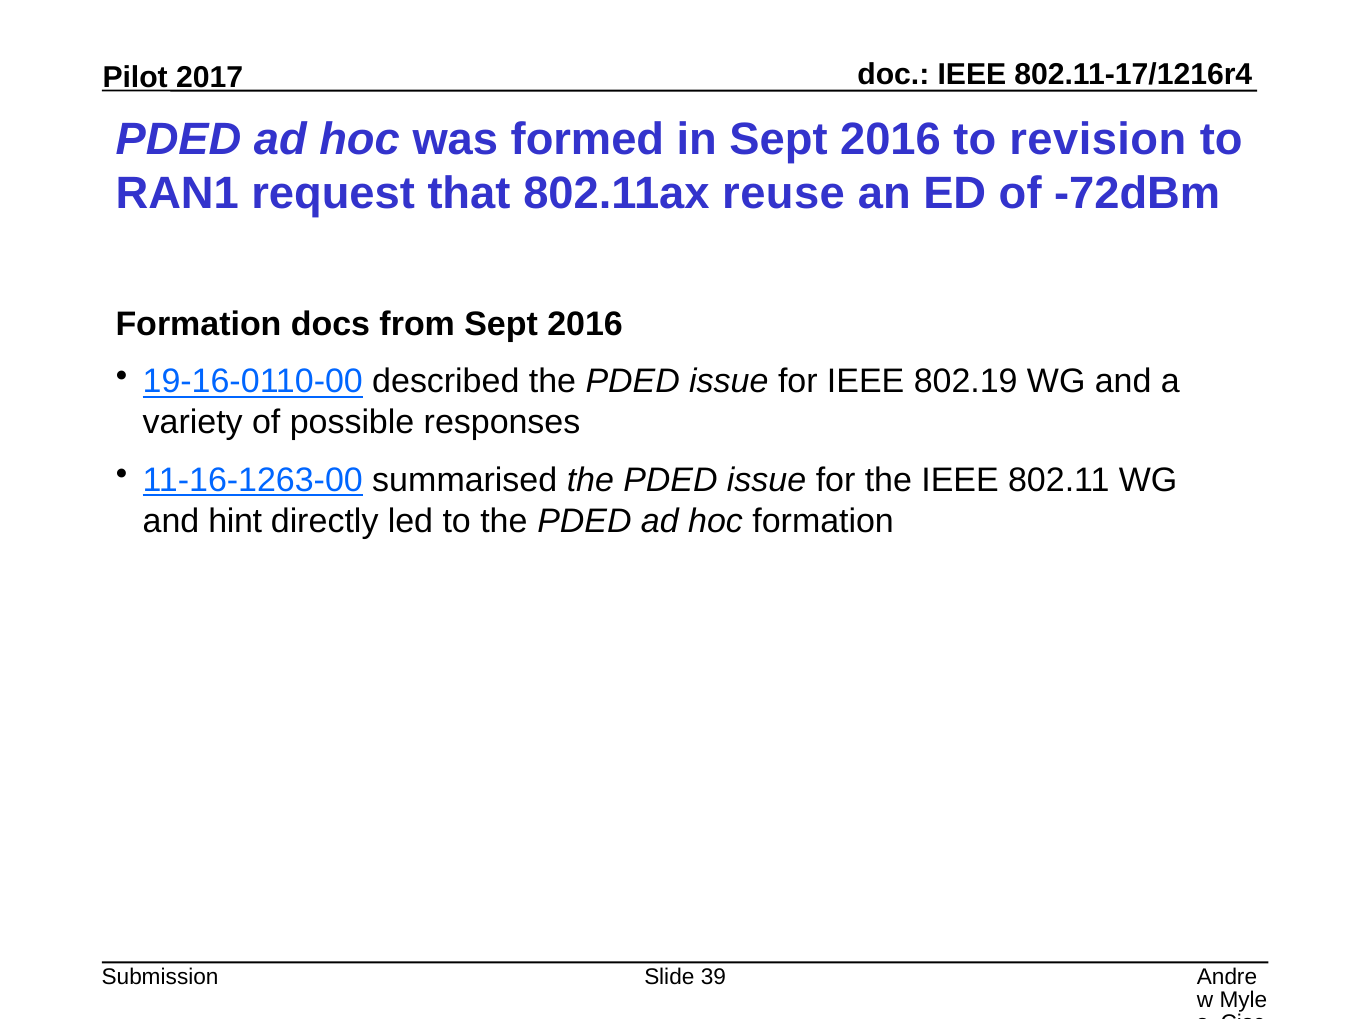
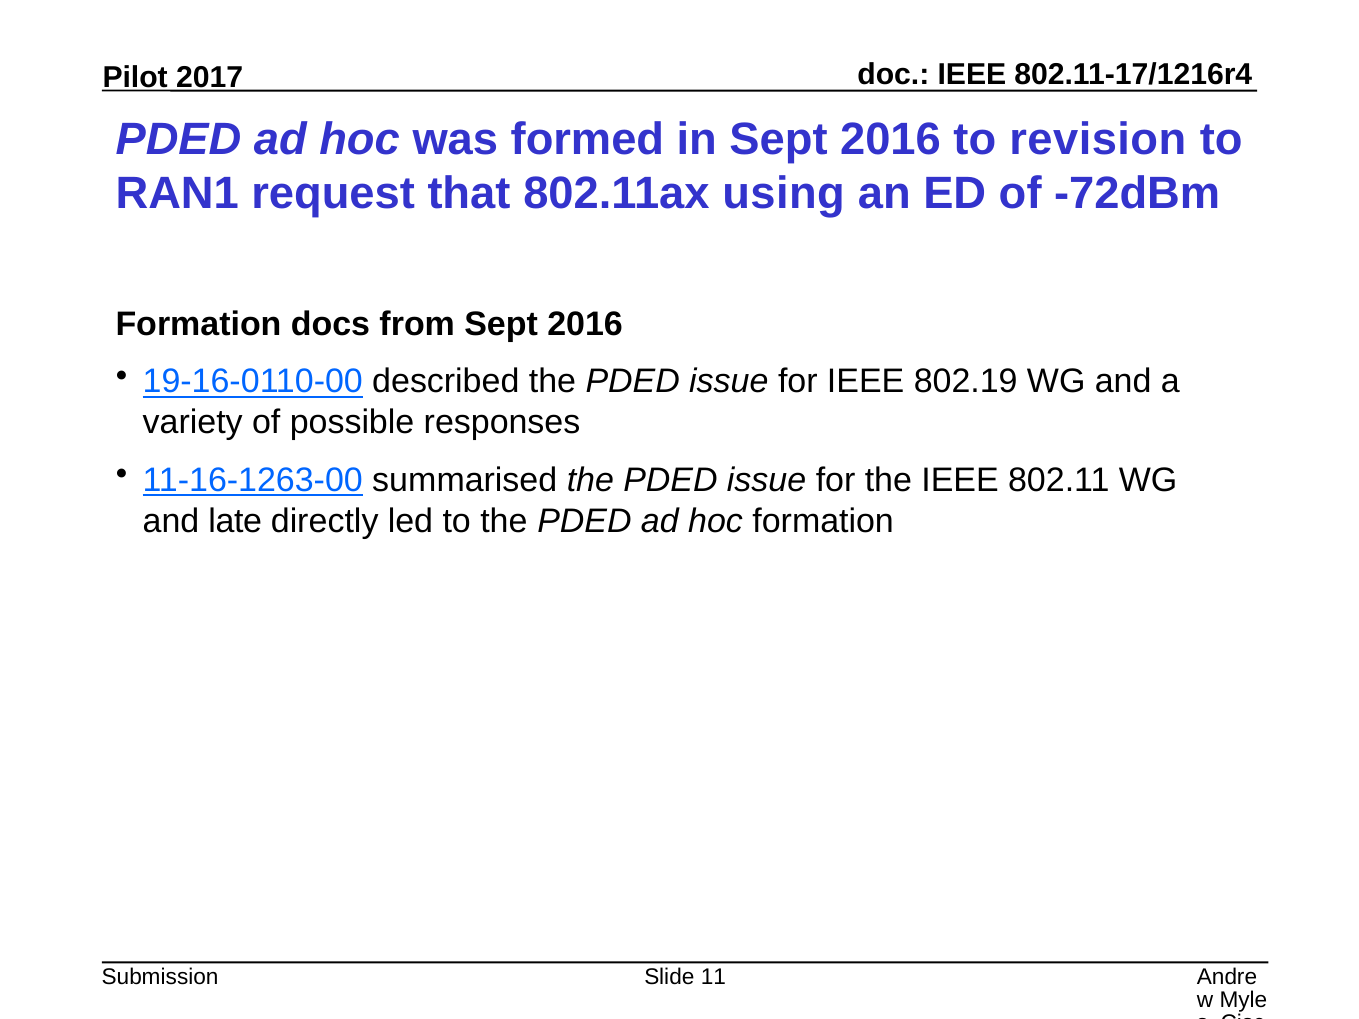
reuse: reuse -> using (784, 193)
hint: hint -> late (235, 521)
39: 39 -> 11 (713, 978)
